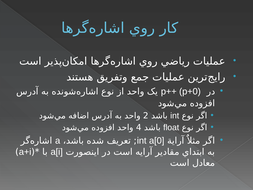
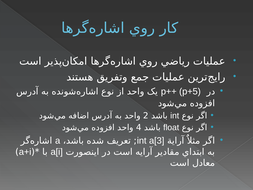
p+0: p+0 -> p+5 (190, 91)
a[0: a[0 -> a[3 (157, 141)
